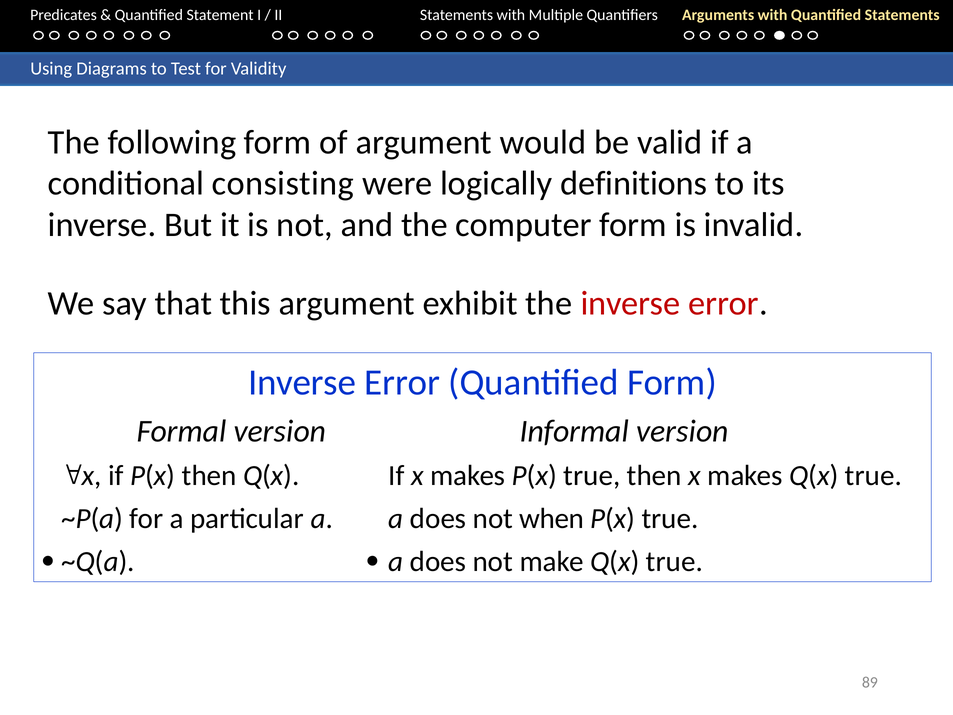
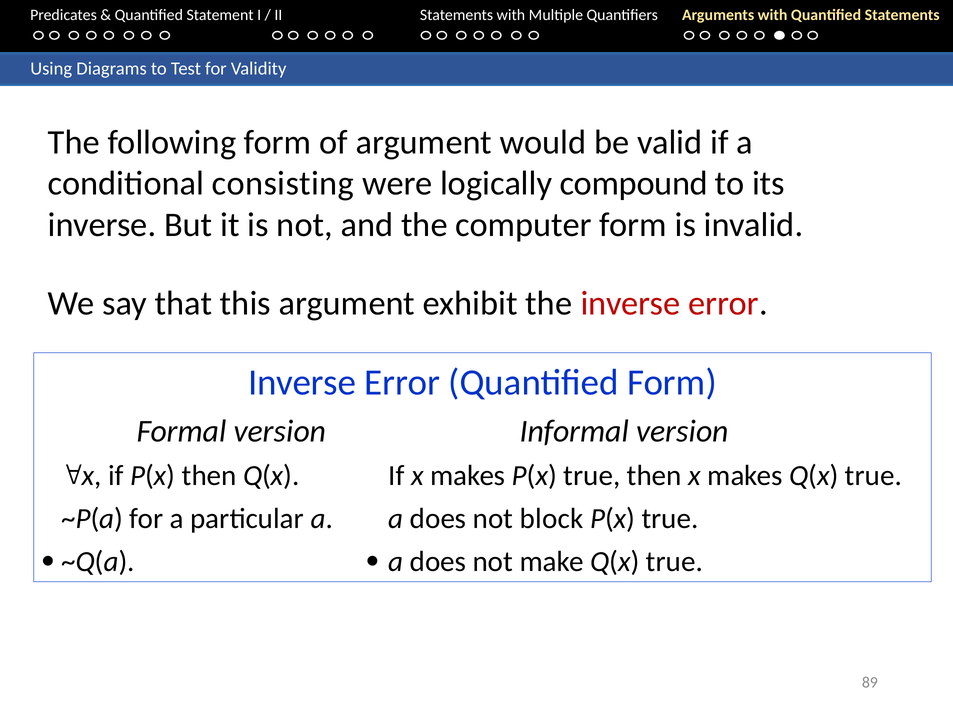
definitions: definitions -> compound (634, 184)
when: when -> block (551, 518)
